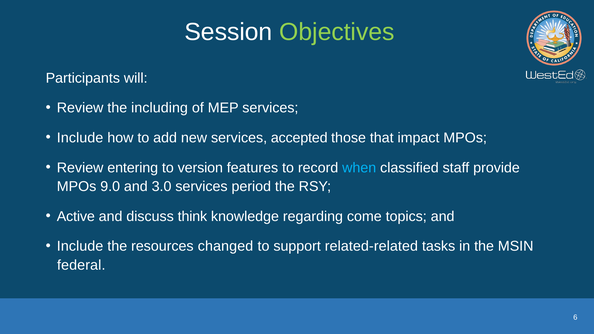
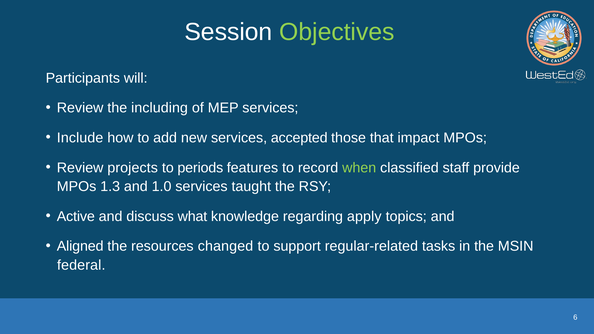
entering: entering -> projects (133, 168)
version: version -> periods (200, 168)
when colour: light blue -> light green (359, 168)
9.0: 9.0 -> 1.3 (110, 187)
3.0: 3.0 -> 1.0 (162, 187)
period: period -> taught (251, 187)
think: think -> what (192, 216)
come: come -> apply (364, 216)
Include: Include -> Aligned (80, 246)
related-related: related-related -> regular-related (371, 246)
